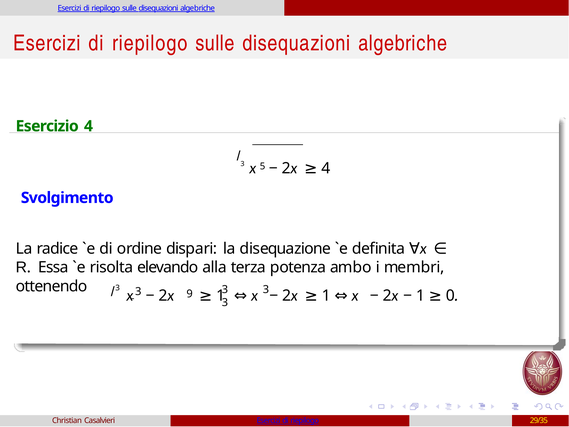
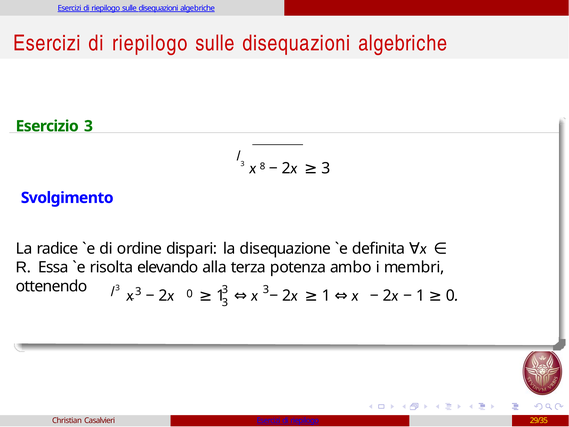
Esercizio 4: 4 -> 3 (88, 126)
5: 5 -> 8 (262, 166)
4: 4 -> 3 (326, 168)
9: 9 -> 0 (190, 294)
